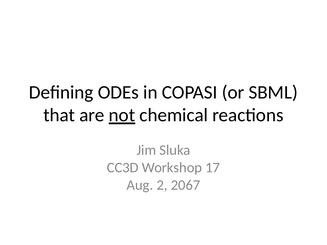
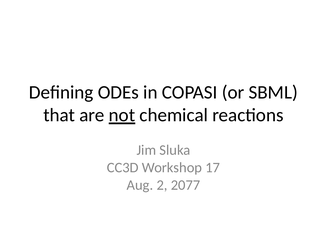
2067: 2067 -> 2077 (186, 185)
